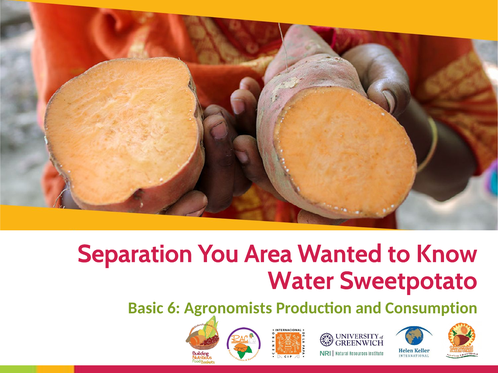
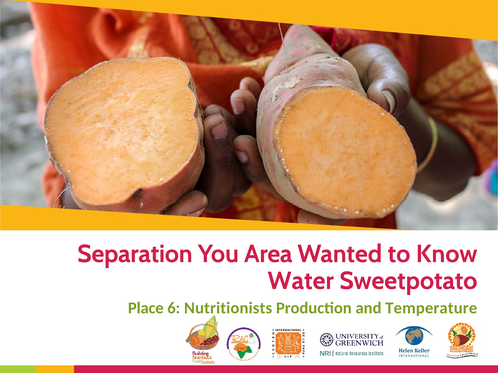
Basic: Basic -> Place (146, 308)
Agronomists: Agronomists -> Nutritionists (228, 308)
Consumption: Consumption -> Temperature (431, 308)
